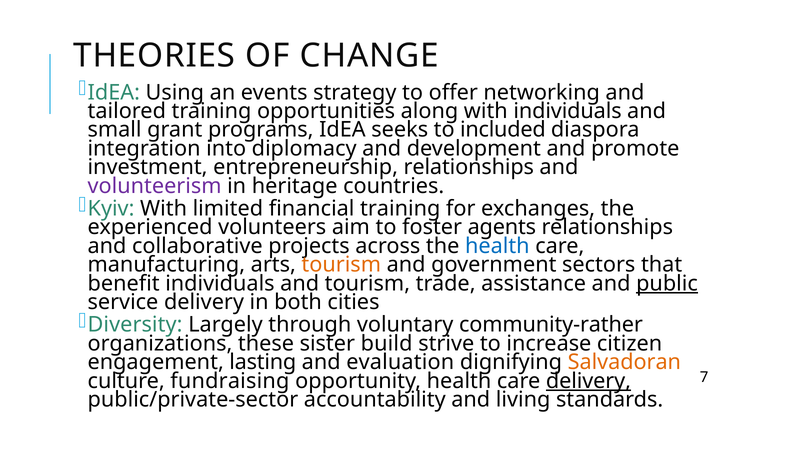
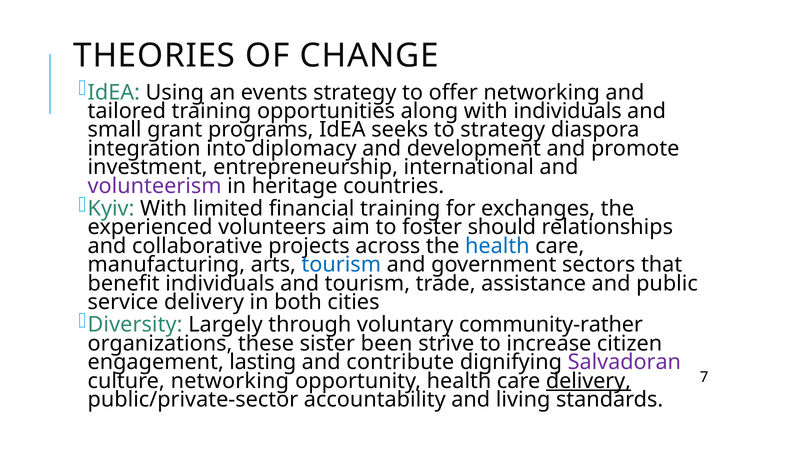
to included: included -> strategy (503, 130)
entrepreneurship relationships: relationships -> international (469, 167)
agents: agents -> should (502, 227)
tourism colour: orange -> blue (341, 265)
public underline: present -> none (667, 283)
build: build -> been (387, 344)
evaluation: evaluation -> contribute (400, 362)
Salvadoran colour: orange -> purple (624, 362)
culture fundraising: fundraising -> networking (230, 381)
